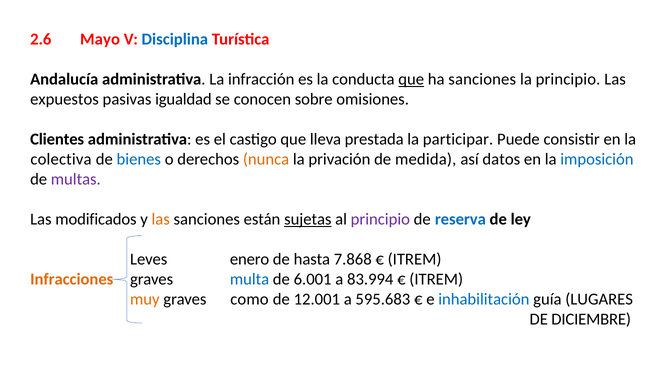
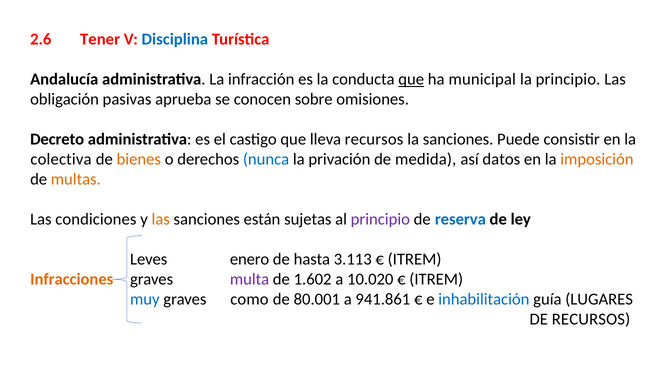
Mayo: Mayo -> Tener (100, 39)
ha sanciones: sanciones -> municipal (482, 79)
expuestos: expuestos -> obligación (65, 99)
igualdad: igualdad -> aprueba (183, 99)
Clientes: Clientes -> Decreto (57, 139)
lleva prestada: prestada -> recursos (374, 139)
la participar: participar -> sanciones (458, 139)
bienes colour: blue -> orange (139, 159)
nunca colour: orange -> blue (266, 159)
imposición colour: blue -> orange (597, 159)
multas colour: purple -> orange (76, 179)
modificados: modificados -> condiciones (96, 219)
sujetas underline: present -> none (308, 219)
7.868: 7.868 -> 3.113 (353, 259)
multa colour: blue -> purple (250, 279)
6.001: 6.001 -> 1.602 (313, 279)
83.994: 83.994 -> 10.020 (370, 279)
muy colour: orange -> blue (145, 299)
12.001: 12.001 -> 80.001 (317, 299)
595.683: 595.683 -> 941.861 (383, 299)
DE DICIEMBRE: DICIEMBRE -> RECURSOS (591, 319)
